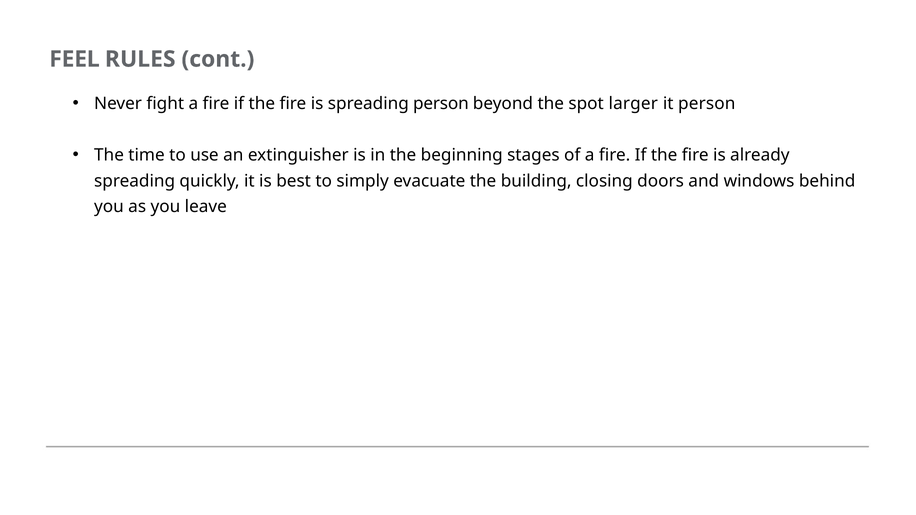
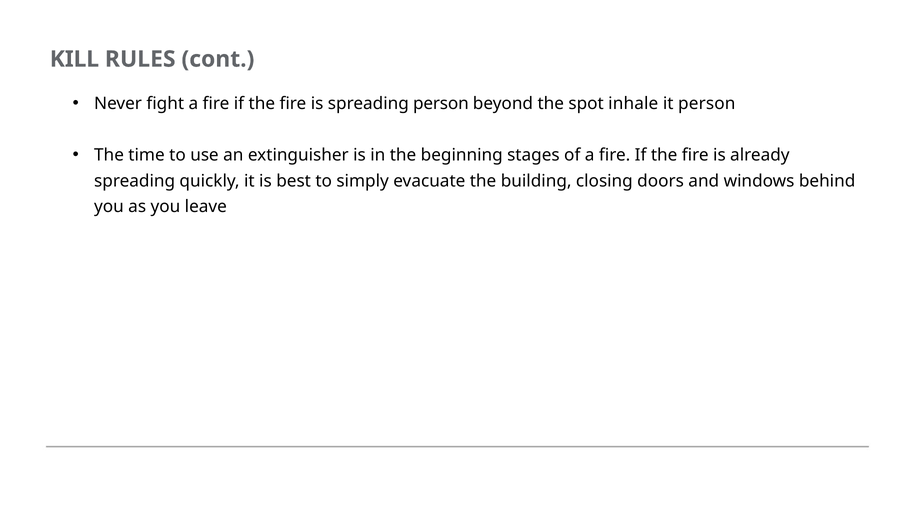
FEEL: FEEL -> KILL (74, 59)
larger: larger -> inhale (633, 104)
